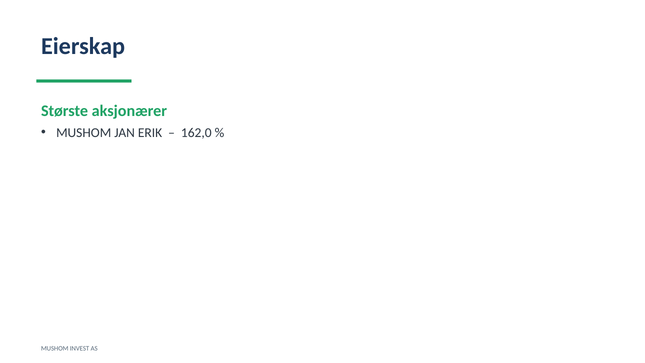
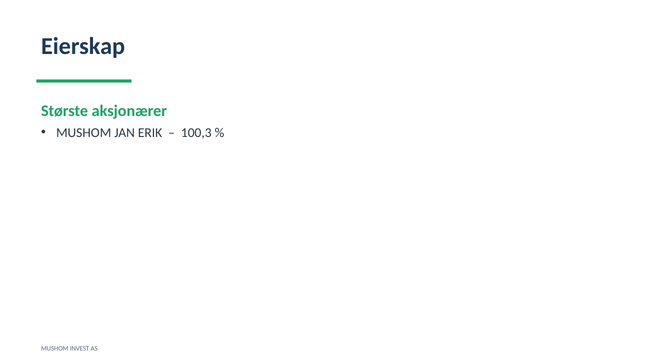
162,0: 162,0 -> 100,3 (196, 133)
